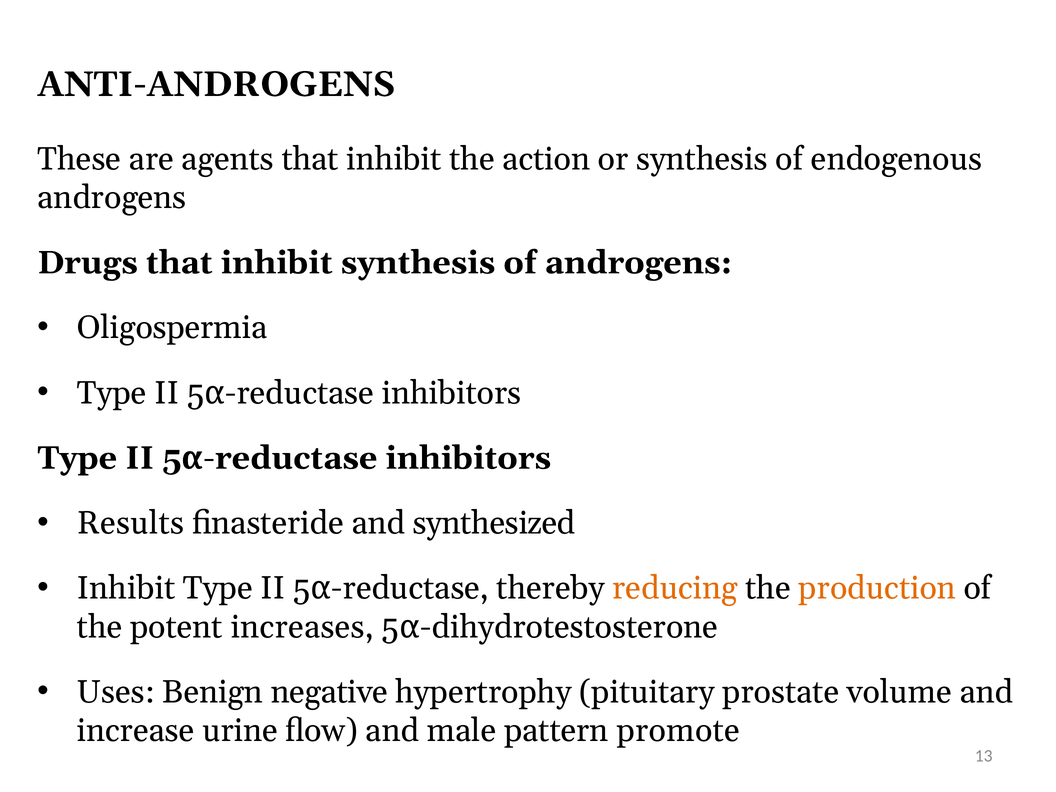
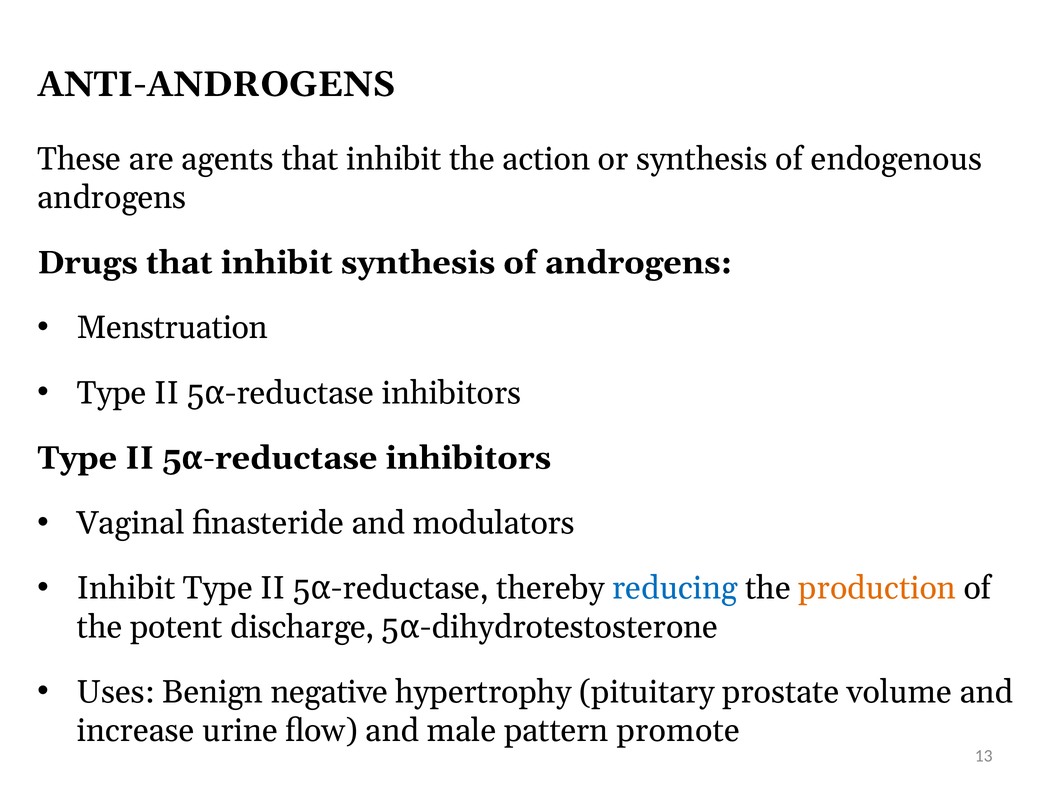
Oligospermia: Oligospermia -> Menstruation (172, 328)
Results: Results -> Vaginal (131, 523)
synthesized: synthesized -> modulators (494, 523)
reducing colour: orange -> blue (675, 588)
increases: increases -> discharge (302, 627)
